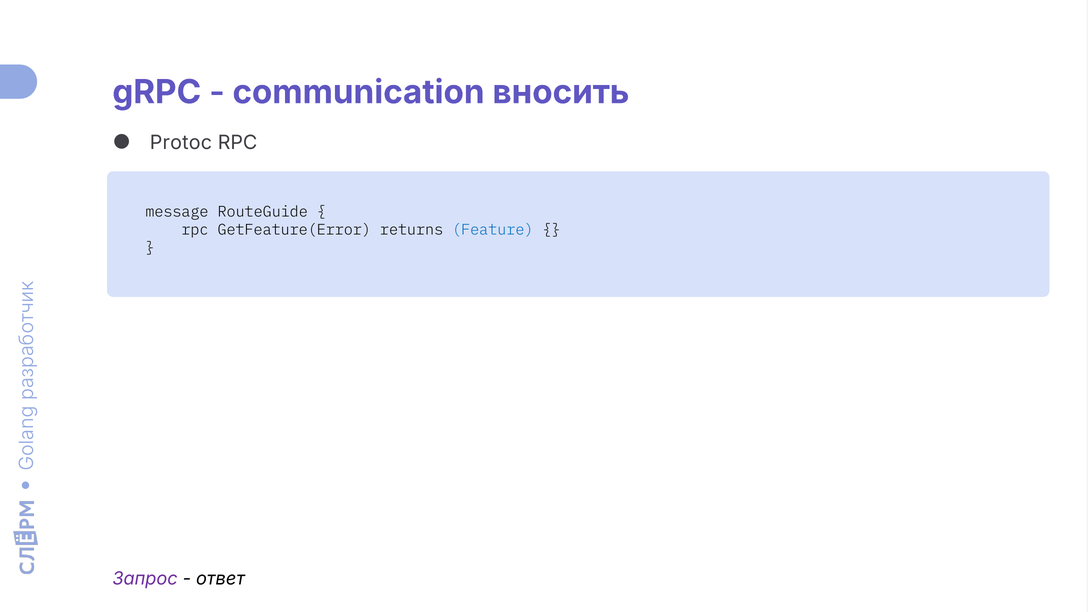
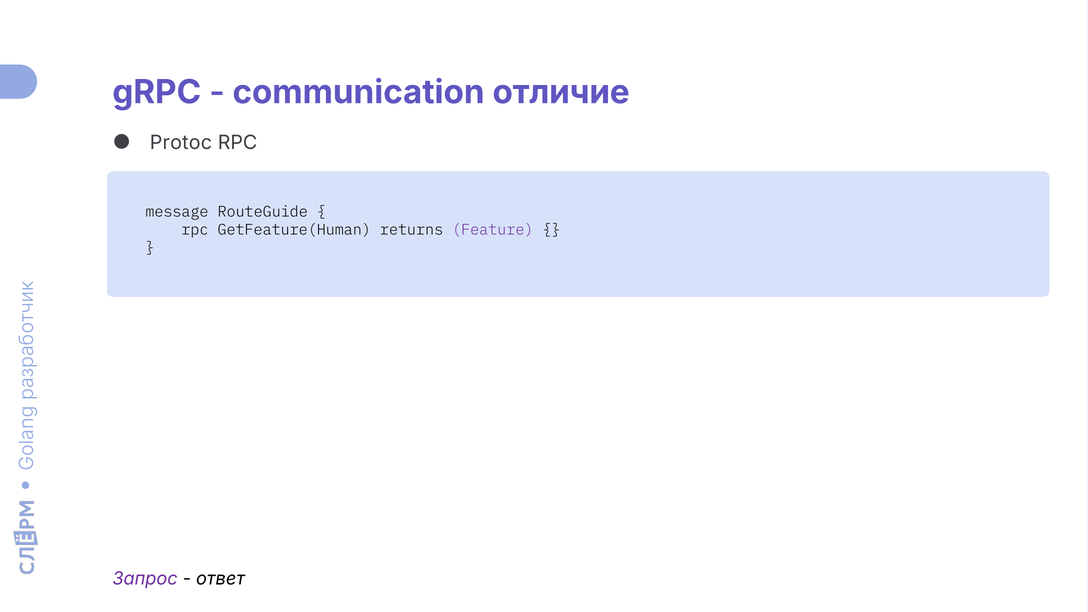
вносить: вносить -> отличие (561, 92)
GetFeature(Error: GetFeature(Error -> GetFeature(Human (294, 230)
Feature colour: blue -> purple (493, 230)
